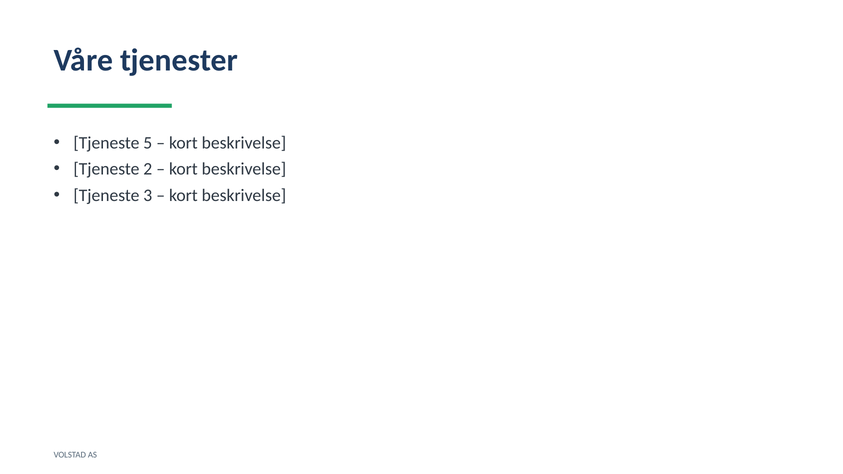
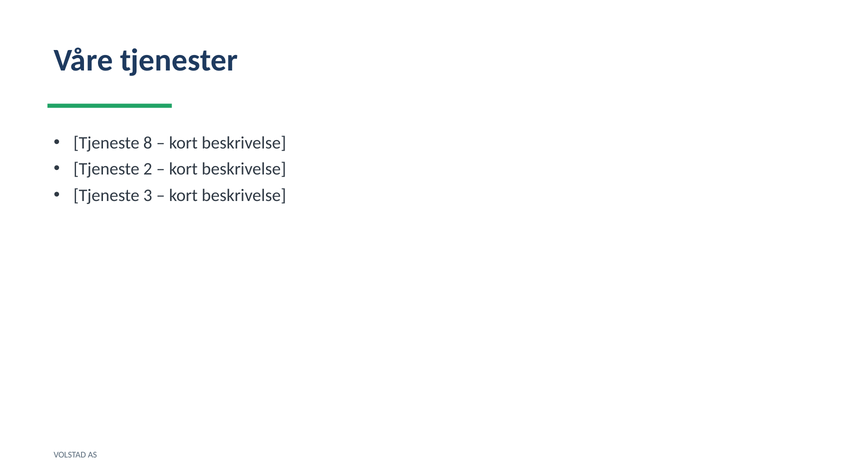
5: 5 -> 8 (148, 143)
